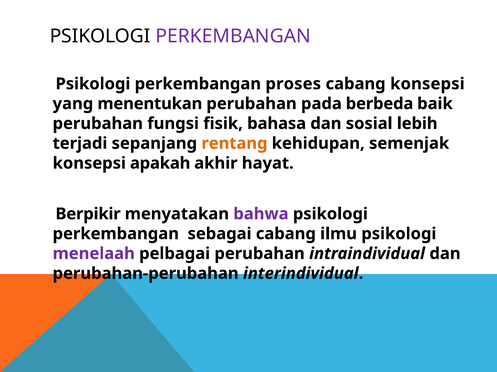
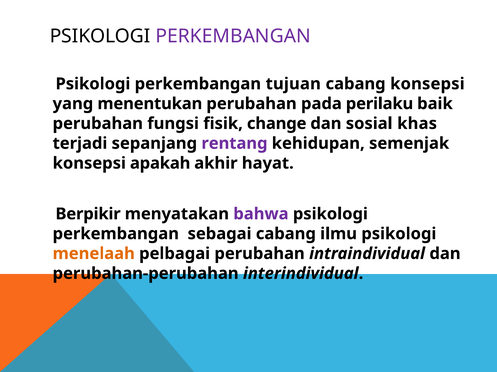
proses: proses -> tujuan (293, 84)
berbeda: berbeda -> perilaku (380, 104)
bahasa: bahasa -> change (277, 124)
lebih: lebih -> khas (417, 124)
rentang colour: orange -> purple (234, 144)
menelaah colour: purple -> orange (94, 254)
